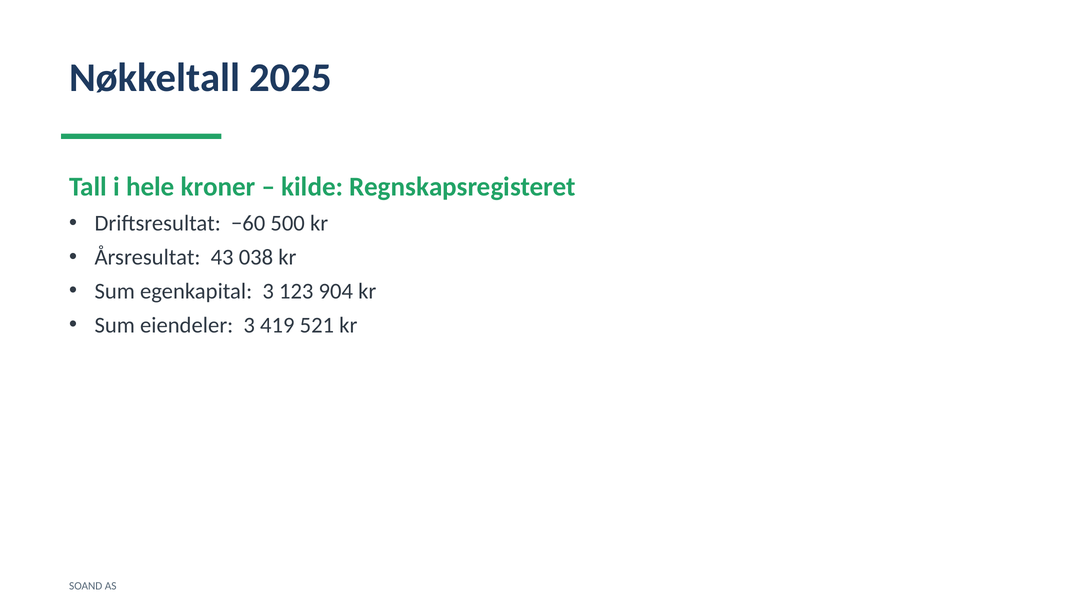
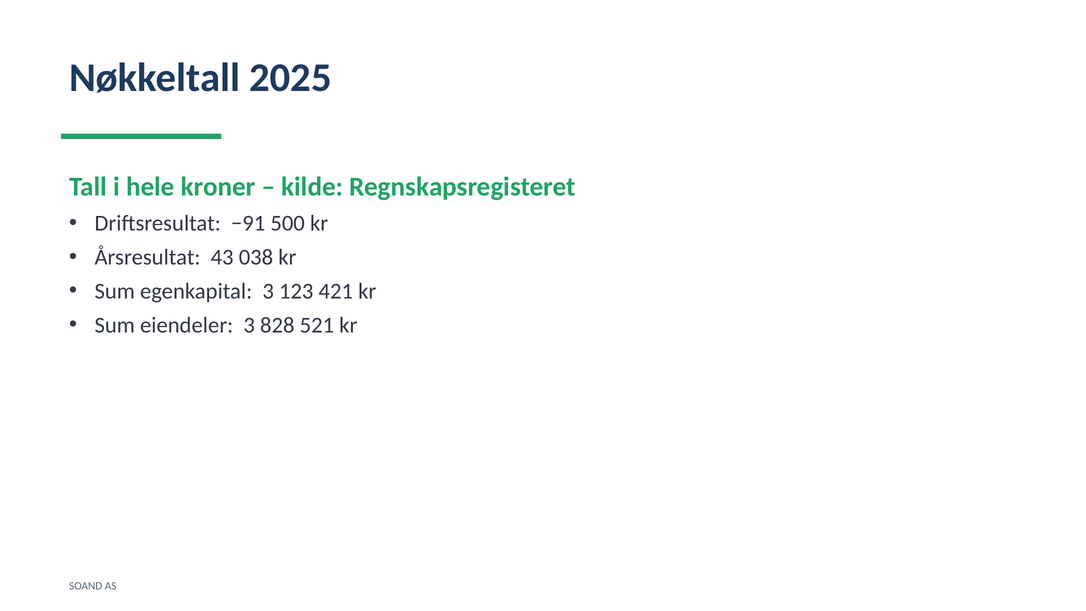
−60: −60 -> −91 (248, 223)
904: 904 -> 421 (336, 291)
419: 419 -> 828 (277, 325)
